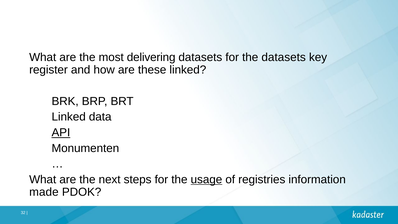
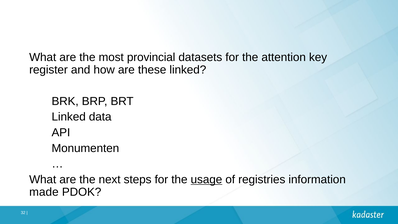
delivering: delivering -> provincial (151, 57)
the datasets: datasets -> attention (284, 57)
API underline: present -> none (61, 132)
